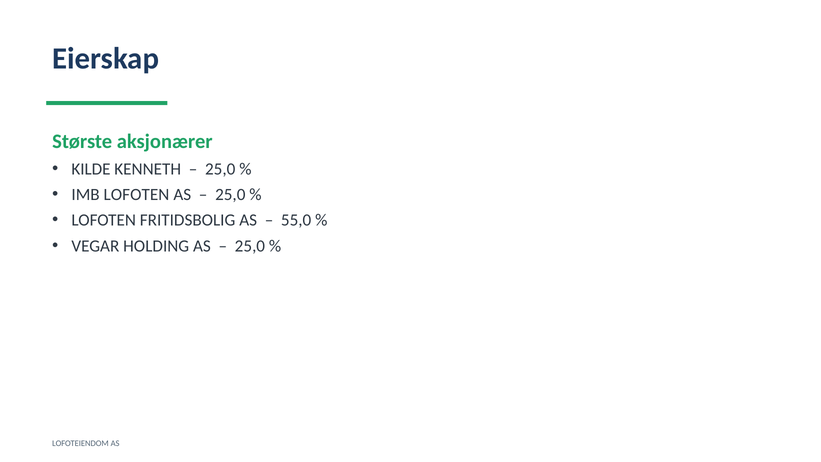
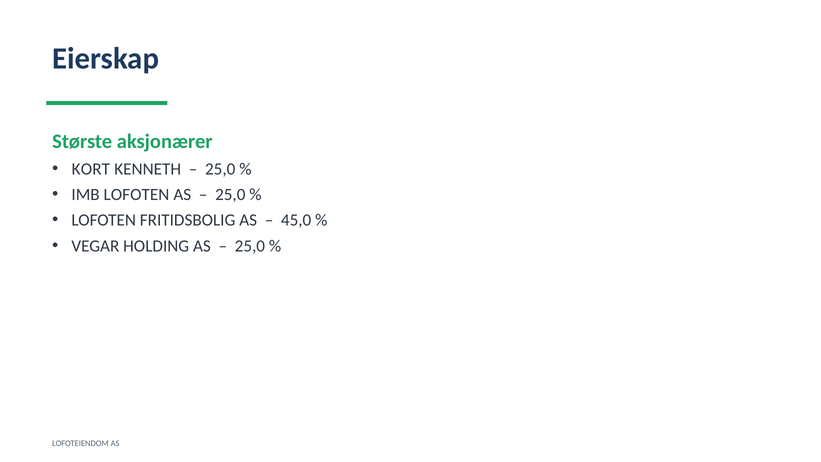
KILDE: KILDE -> KORT (91, 169)
55,0: 55,0 -> 45,0 (296, 220)
